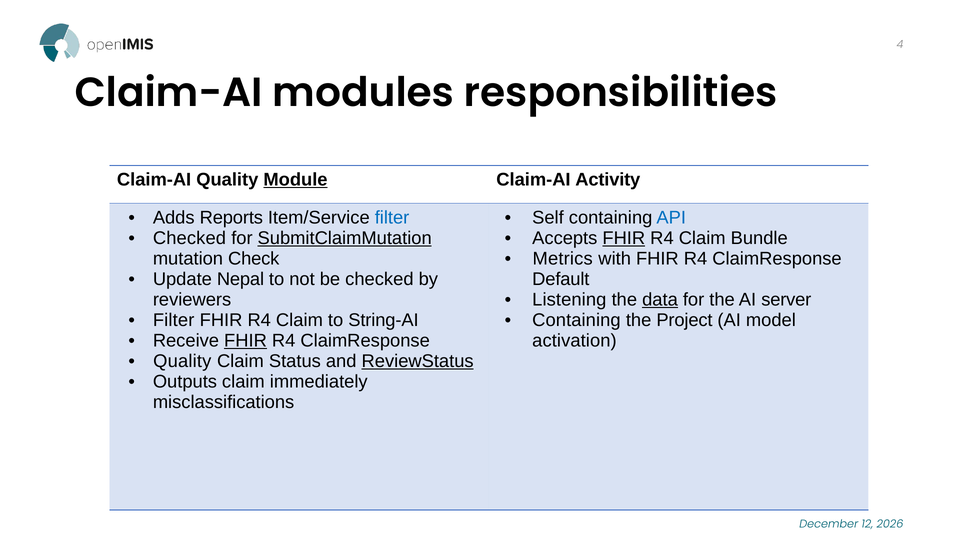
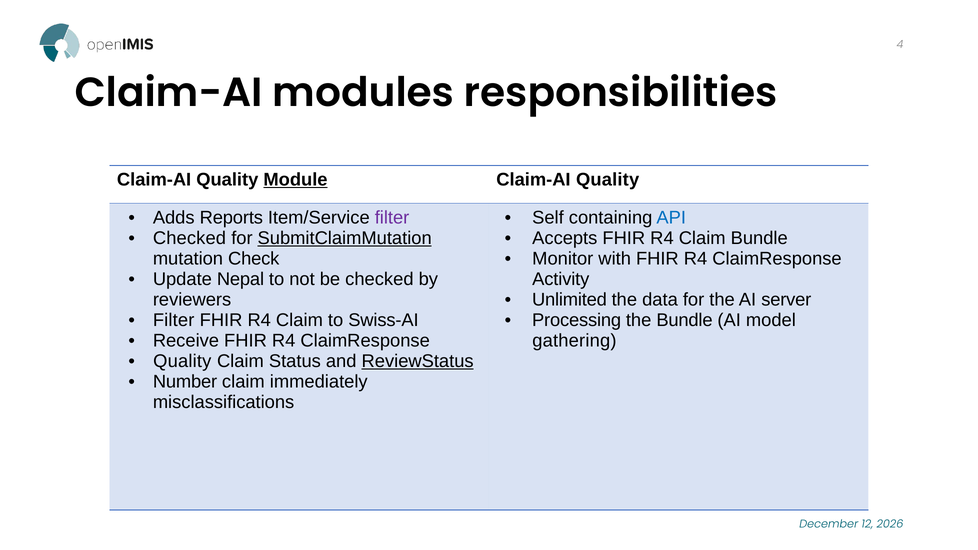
Activity: Activity -> Quality (608, 180)
filter colour: blue -> purple (392, 218)
FHIR underline: present -> none (624, 238)
Metrics: Metrics -> Monitor (563, 259)
Default: Default -> Activity (561, 279)
Listening: Listening -> Unlimited (569, 300)
data underline: present -> none (660, 300)
String-AI: String-AI -> Swiss-AI (383, 320)
Containing: Containing -> Processing (577, 320)
the Project: Project -> Bundle (684, 320)
FHIR underline: present -> none (245, 341)
activation: activation -> gathering (574, 341)
Outputs: Outputs -> Number (185, 382)
